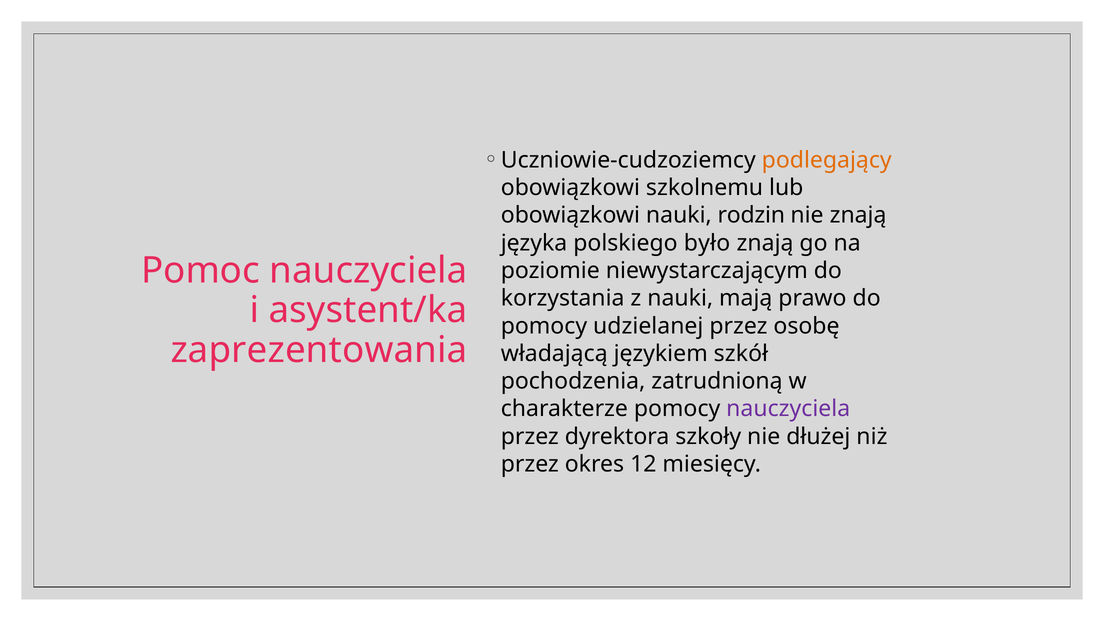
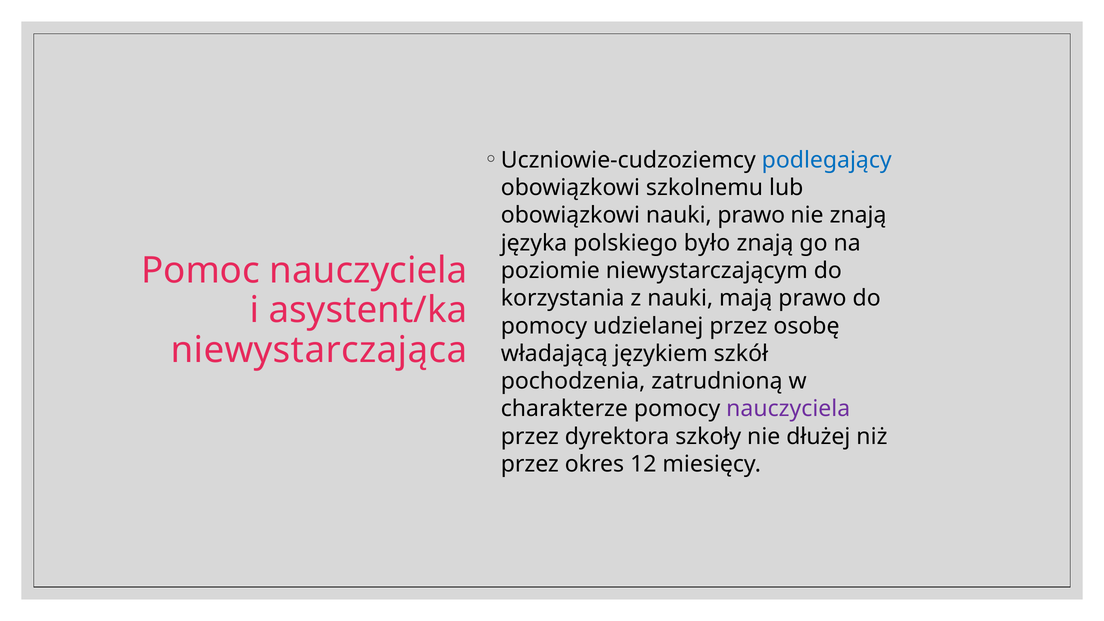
podlegający colour: orange -> blue (827, 160)
nauki rodzin: rodzin -> prawo (751, 215)
zaprezentowania: zaprezentowania -> niewystarczająca (319, 350)
